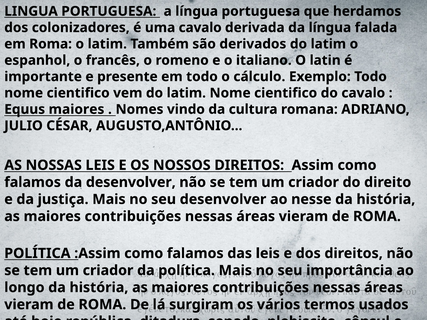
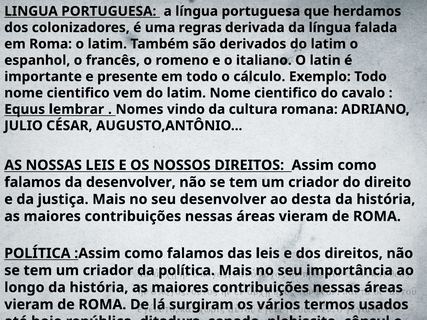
uma cavalo: cavalo -> regras (200, 28)
Equus maiores: maiores -> lembrar (76, 109)
nesse: nesse -> desta (311, 199)
